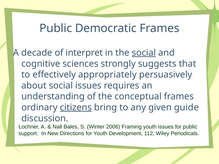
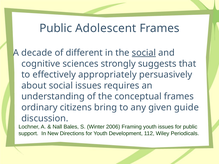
Democratic: Democratic -> Adolescent (106, 28)
interpret: interpret -> different (84, 53)
citizens underline: present -> none (76, 108)
